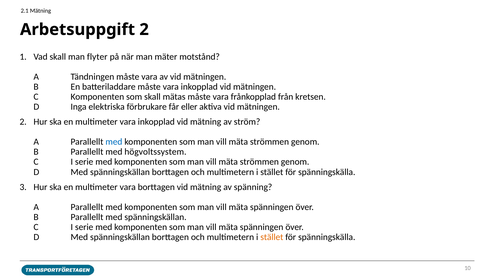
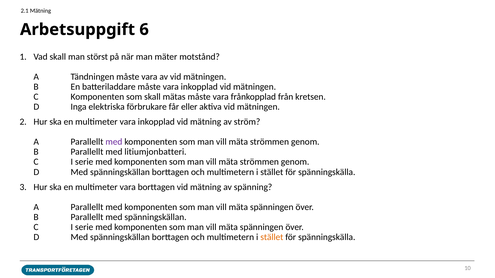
Arbetsuppgift 2: 2 -> 6 (144, 30)
flyter: flyter -> störst (97, 57)
med colour: blue -> purple (114, 142)
högvoltssystem: högvoltssystem -> litiumjonbatteri (155, 152)
